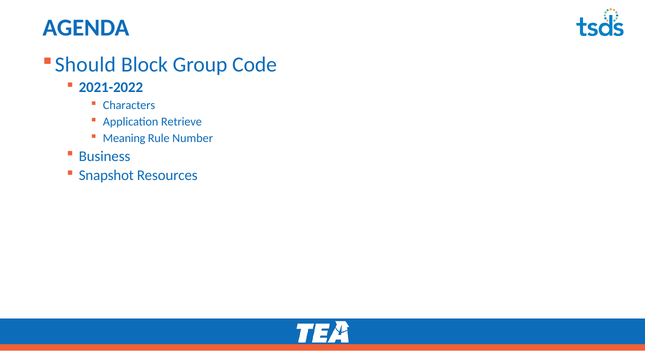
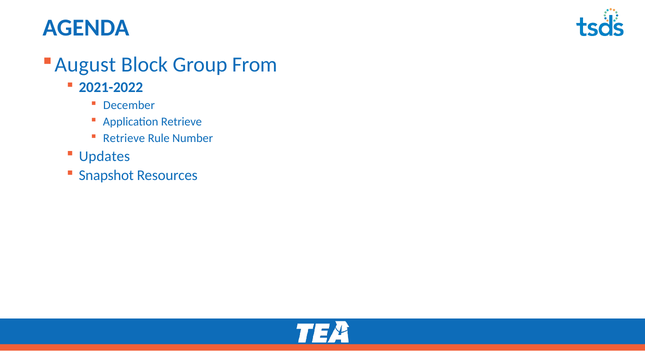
Should: Should -> August (85, 65)
Code: Code -> From (255, 65)
Characters: Characters -> December (129, 105)
Meaning: Meaning -> Retrieve (124, 138)
Business: Business -> Updates (104, 156)
